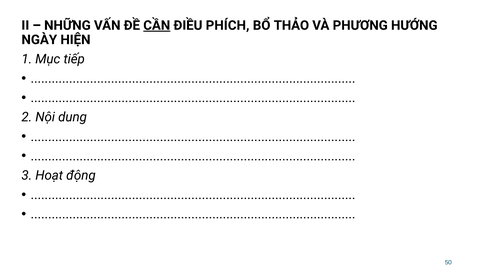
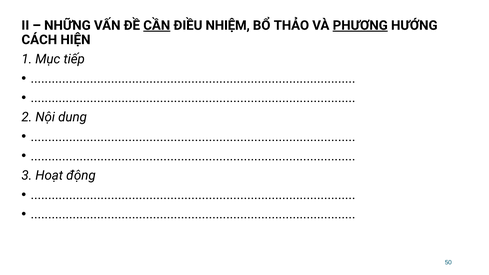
PHÍCH: PHÍCH -> NHIỆM (228, 25)
PHƯƠNG underline: none -> present (360, 25)
NGÀY: NGÀY -> CÁCH (39, 40)
